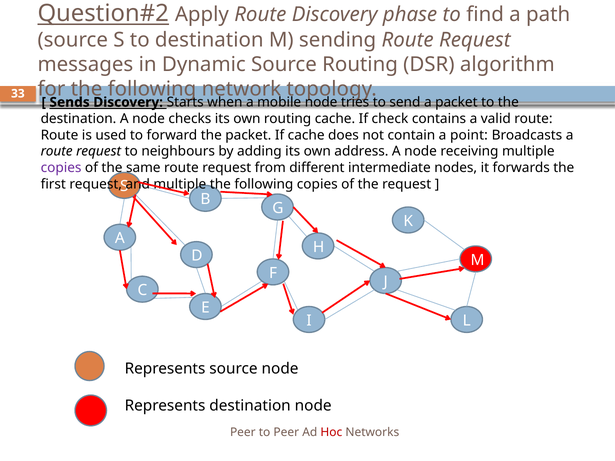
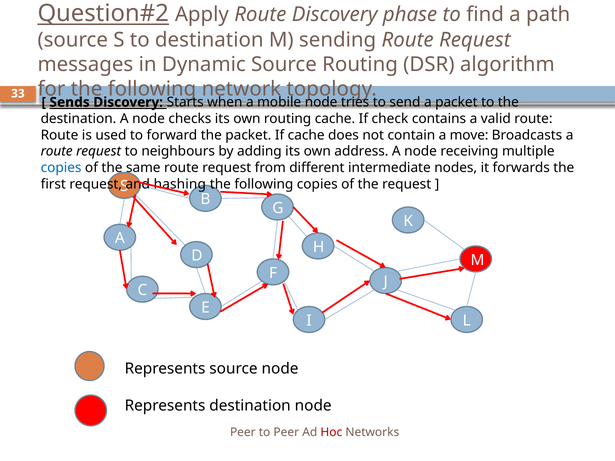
point: point -> move (469, 135)
copies colour: purple -> blue (61, 168)
and multiple: multiple -> hashing (180, 184)
